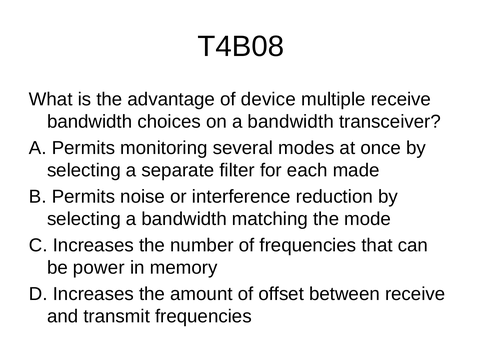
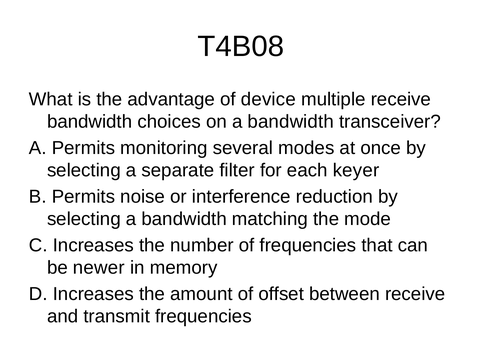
made: made -> keyer (356, 171)
power: power -> newer (99, 268)
